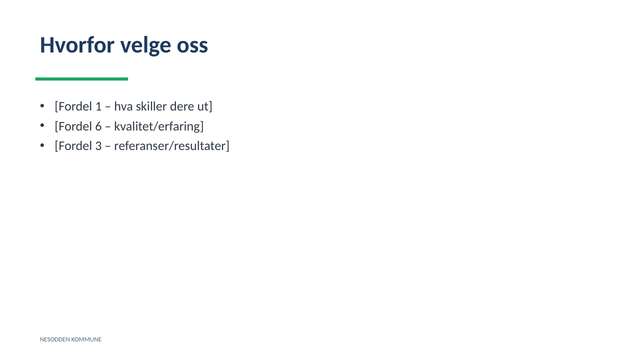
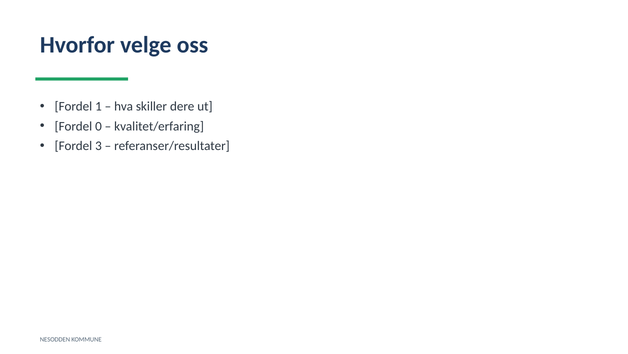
6: 6 -> 0 (98, 126)
